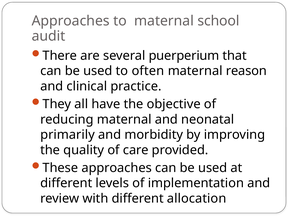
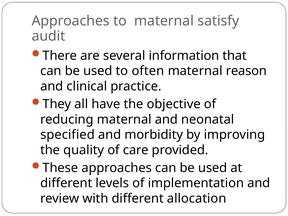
school: school -> satisfy (218, 21)
puerperium: puerperium -> information (184, 56)
primarily: primarily -> specified (67, 135)
